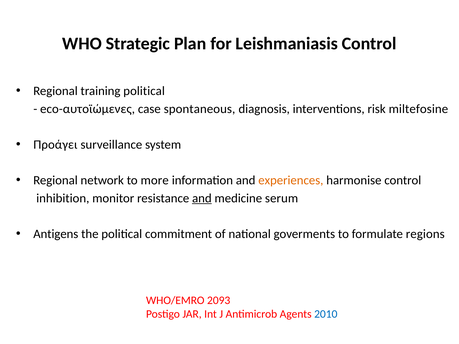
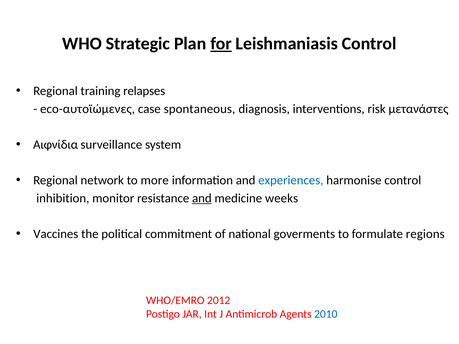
for underline: none -> present (221, 44)
training political: political -> relapses (144, 91)
miltefosine: miltefosine -> μετανάστες (419, 109)
Προάγει: Προάγει -> Αιφνίδια (56, 145)
experiences colour: orange -> blue (291, 181)
serum: serum -> weeks (282, 198)
Antigens: Antigens -> Vaccines (56, 234)
2093: 2093 -> 2012 (219, 301)
